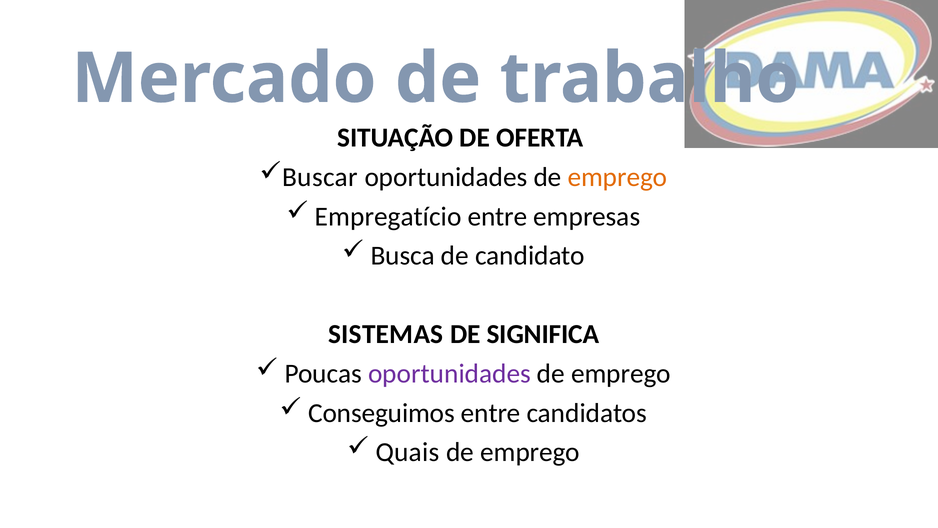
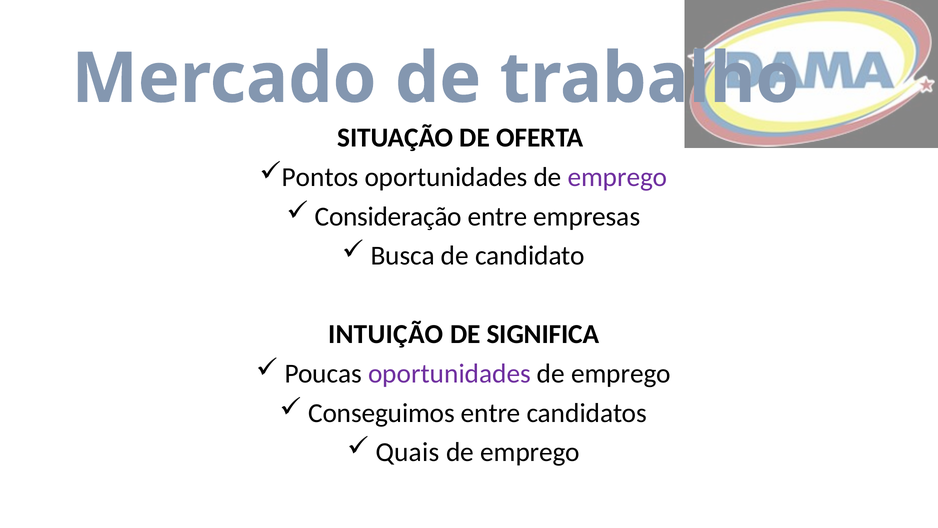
Buscar: Buscar -> Pontos (320, 177)
emprego colour: orange -> purple (617, 177)
Empregatício: Empregatício -> Consideração (388, 216)
SISTEMAS: SISTEMAS -> INTUIÇÃO (386, 334)
